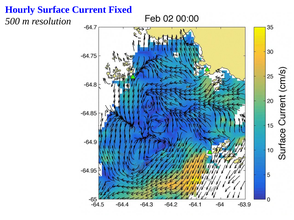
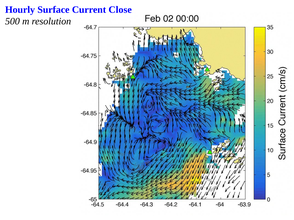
Fixed: Fixed -> Close (120, 10)
